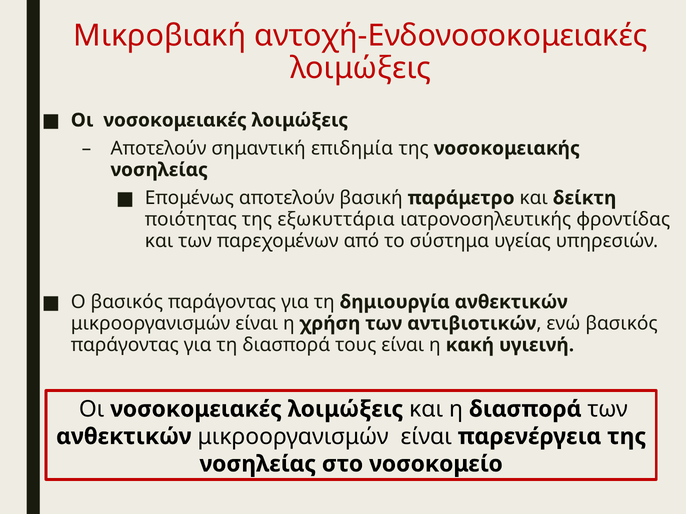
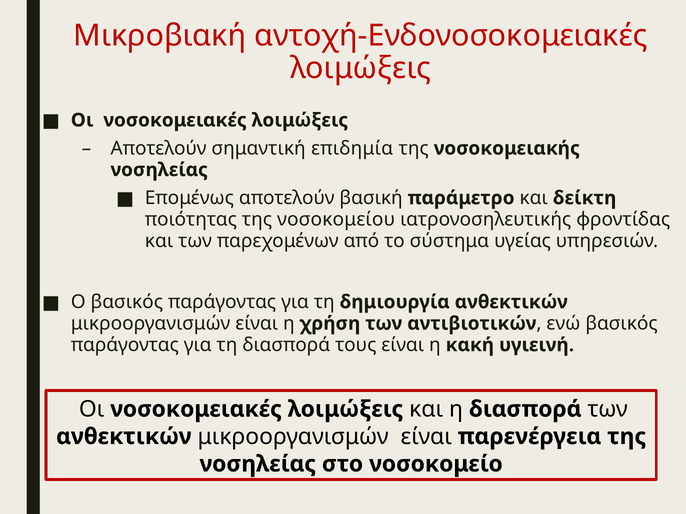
εξωκυττάρια: εξωκυττάρια -> νοσοκομείου (336, 220)
